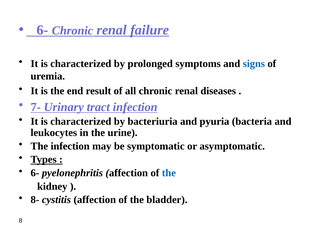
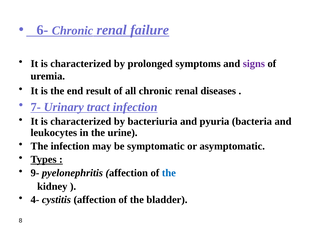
signs colour: blue -> purple (254, 64)
6-: 6- -> 9- (35, 173)
8-: 8- -> 4- (35, 199)
